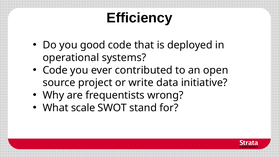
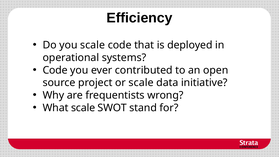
you good: good -> scale (93, 45)
or write: write -> scale (141, 83)
